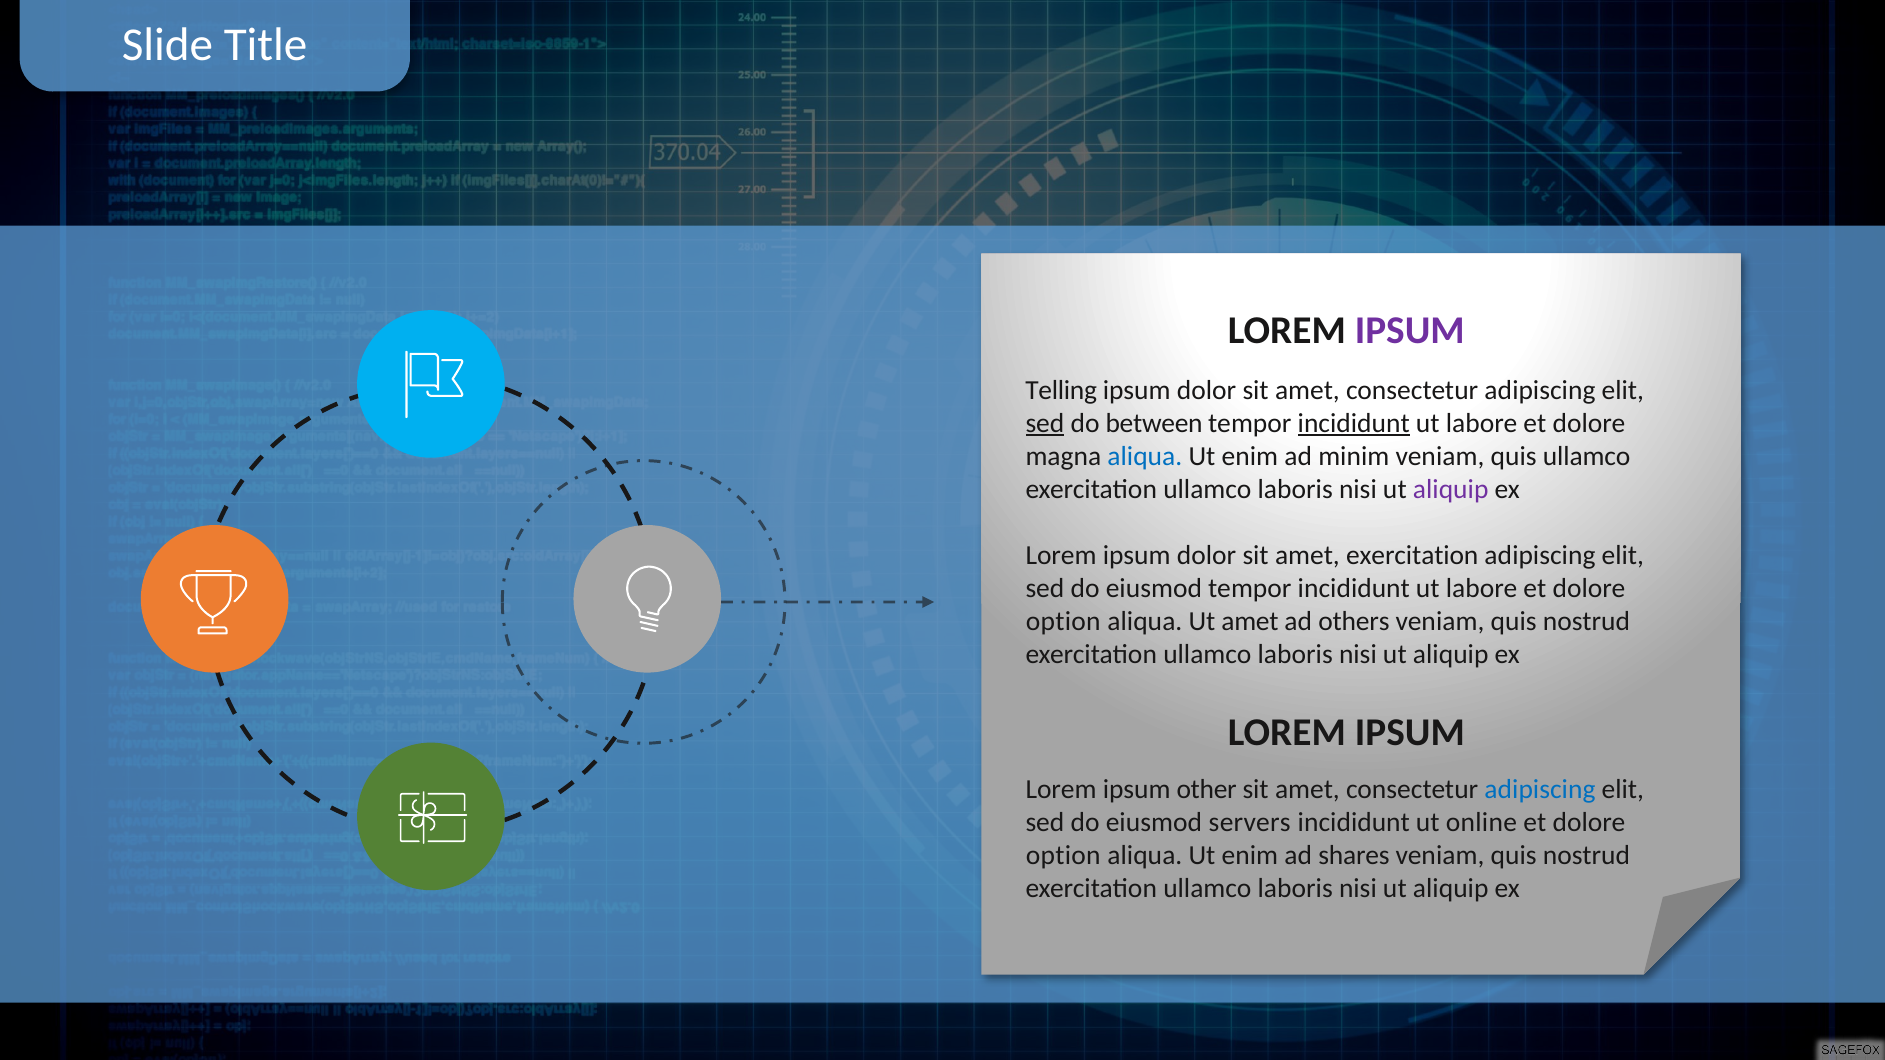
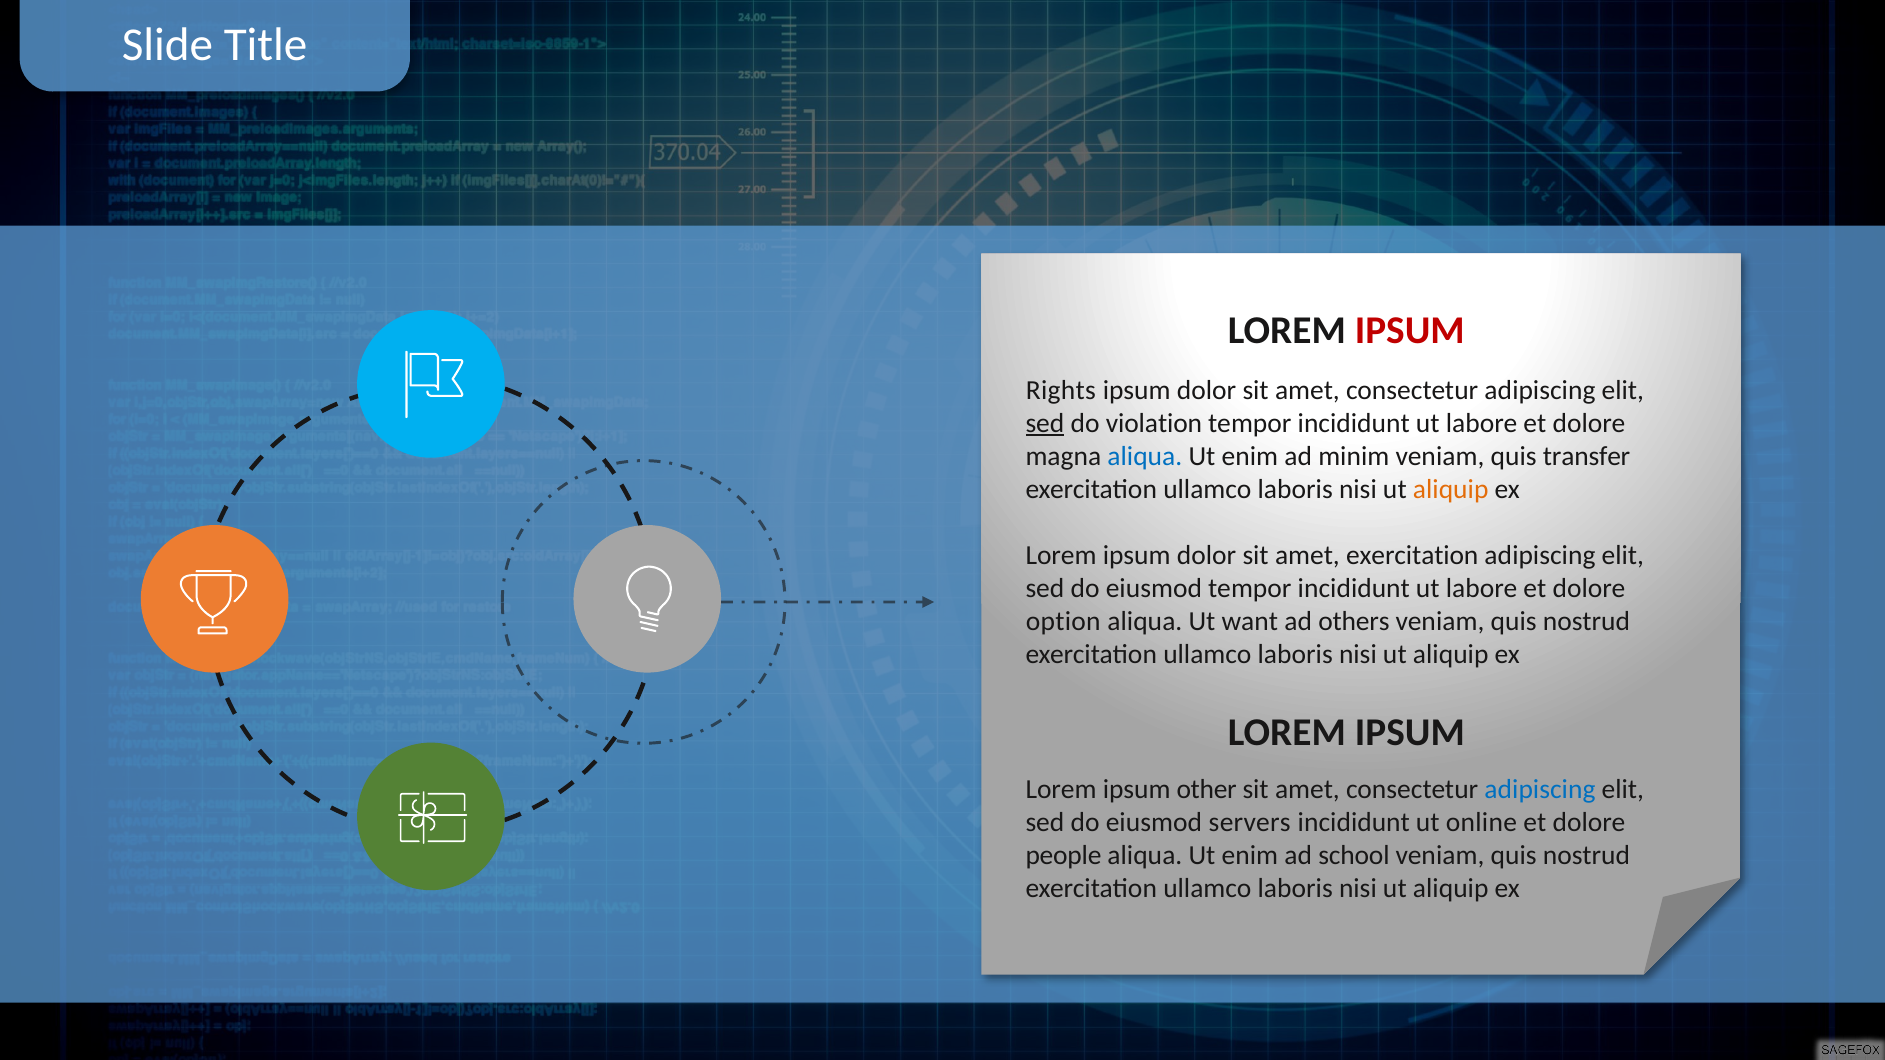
IPSUM colour: purple -> red (1410, 331)
Telling: Telling -> Rights (1061, 390)
between: between -> violation (1154, 423)
incididunt underline: present -> none (1354, 423)
quis ullamco: ullamco -> transfer (1587, 456)
aliquip colour: purple -> orange (1451, 489)
Ut amet: amet -> want (1250, 621)
option: option -> people (1064, 856)
shares: shares -> school (1354, 856)
